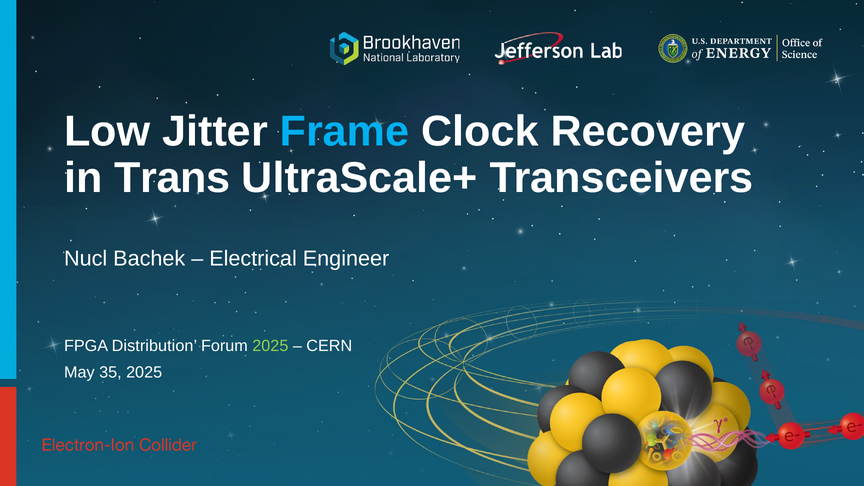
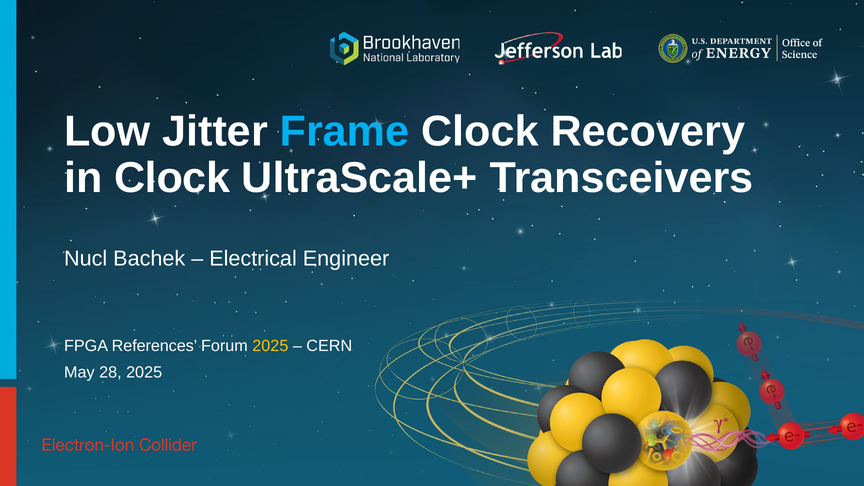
in Trans: Trans -> Clock (172, 178)
Distribution: Distribution -> References (155, 346)
2025 colour: light green -> yellow (270, 346)
35: 35 -> 28 (110, 372)
